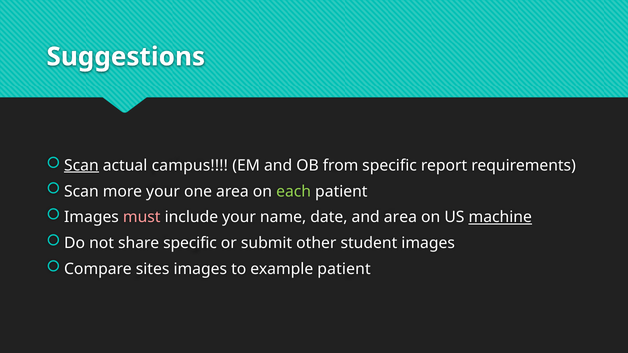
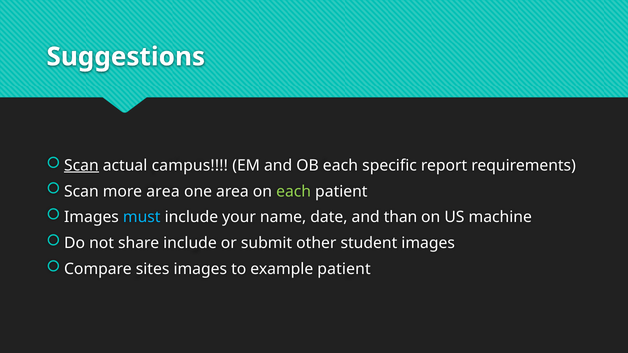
OB from: from -> each (340, 166)
more your: your -> area (163, 191)
must colour: pink -> light blue (142, 217)
and area: area -> than (401, 217)
machine underline: present -> none (500, 217)
share specific: specific -> include (190, 243)
